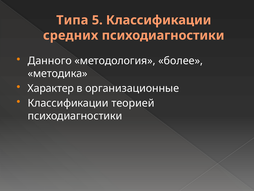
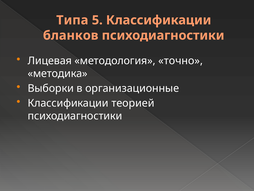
средних: средних -> бланков (71, 35)
Данного: Данного -> Лицевая (50, 61)
более: более -> точно (181, 61)
Характер: Характер -> Выборки (51, 88)
